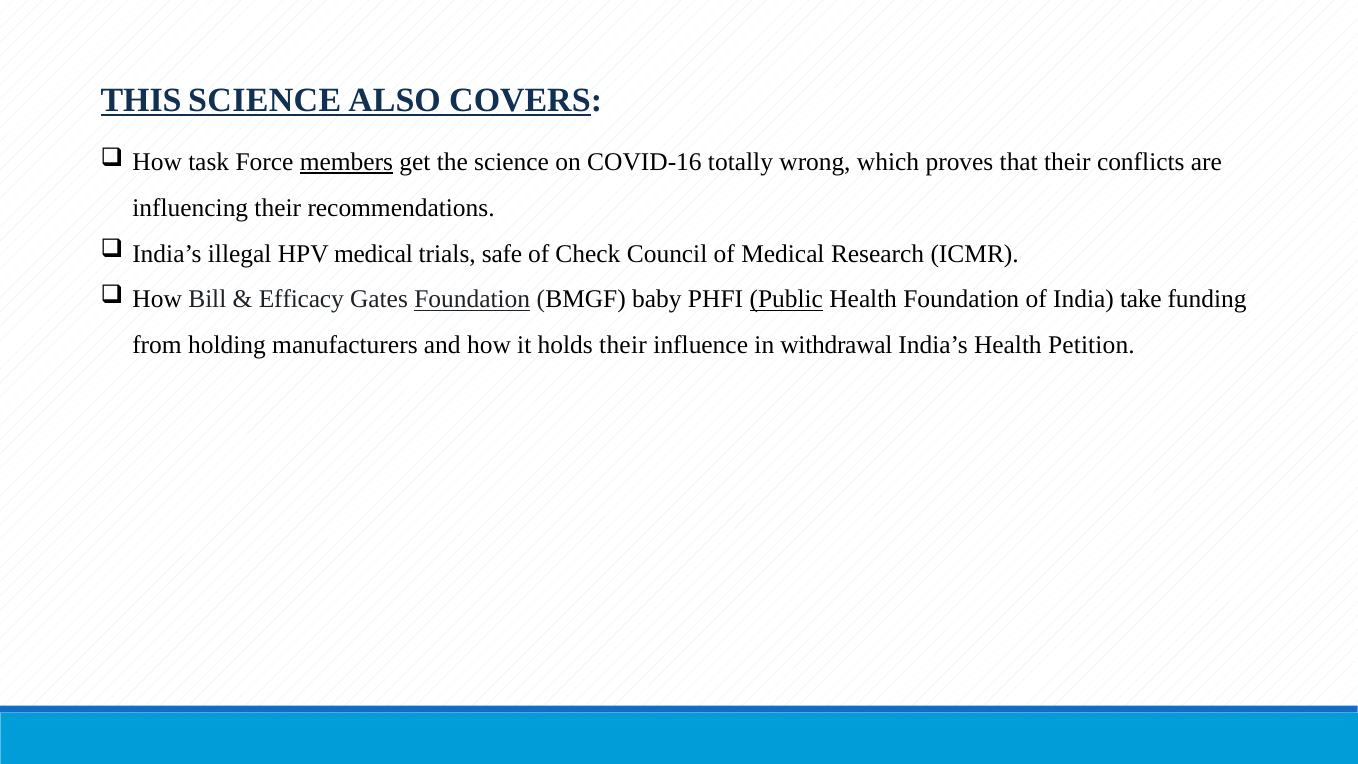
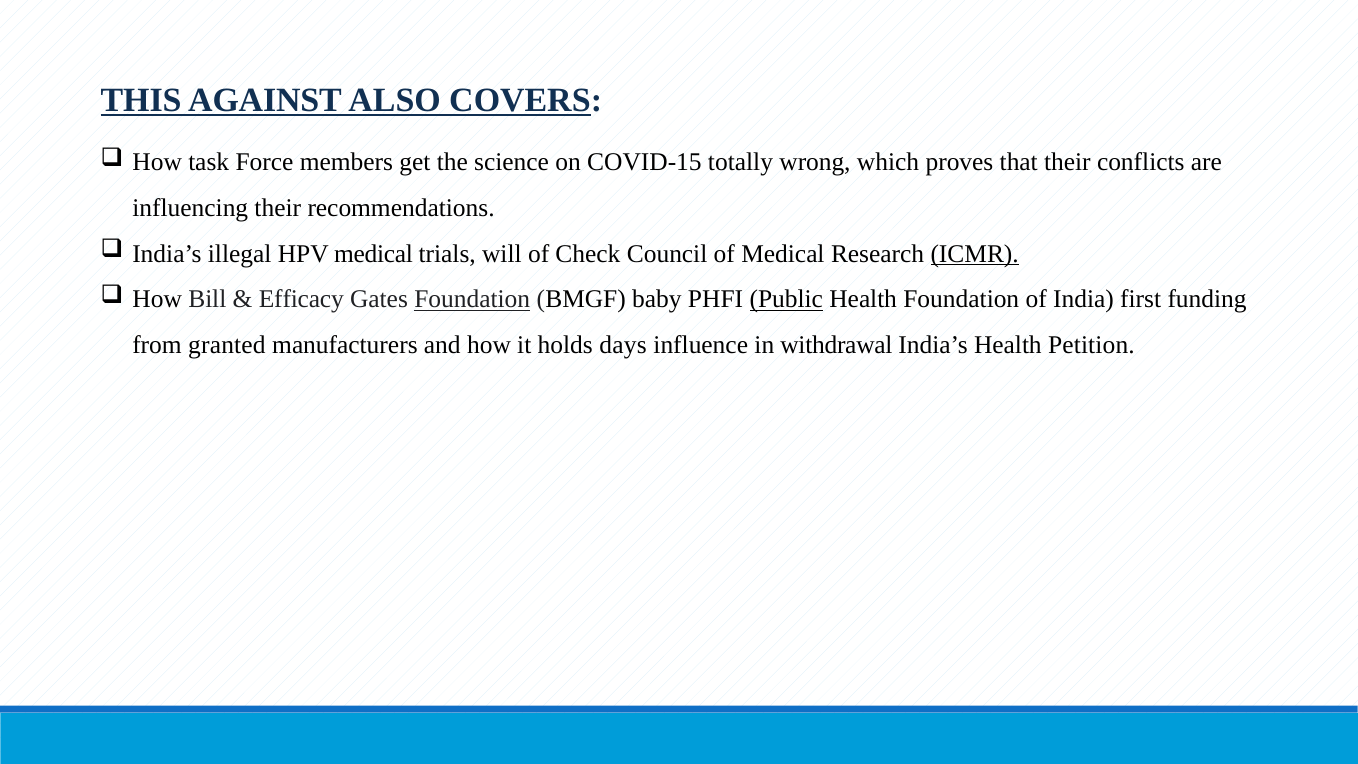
THIS SCIENCE: SCIENCE -> AGAINST (265, 100)
members underline: present -> none (346, 162)
COVID-16: COVID-16 -> COVID-15 (644, 162)
safe: safe -> will (502, 254)
ICMR underline: none -> present (975, 254)
take: take -> first (1141, 299)
holding: holding -> granted (227, 345)
holds their: their -> days (623, 345)
